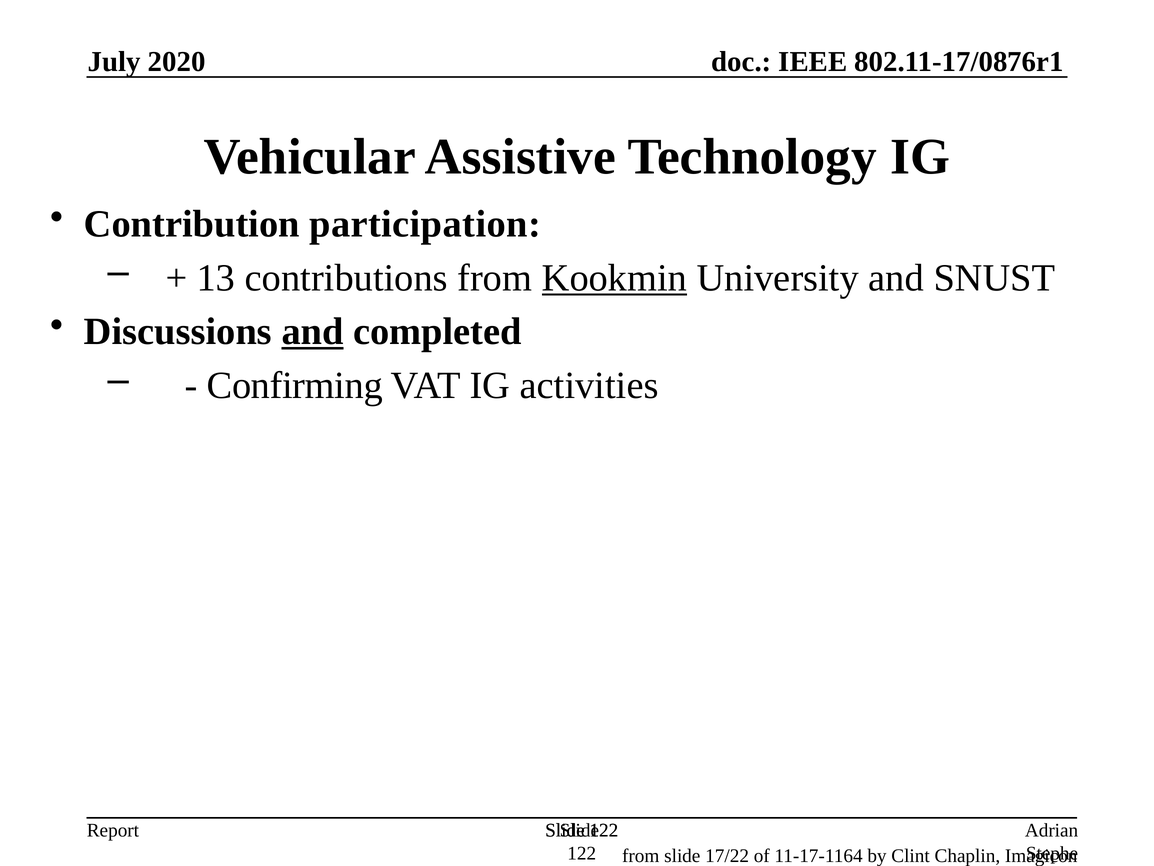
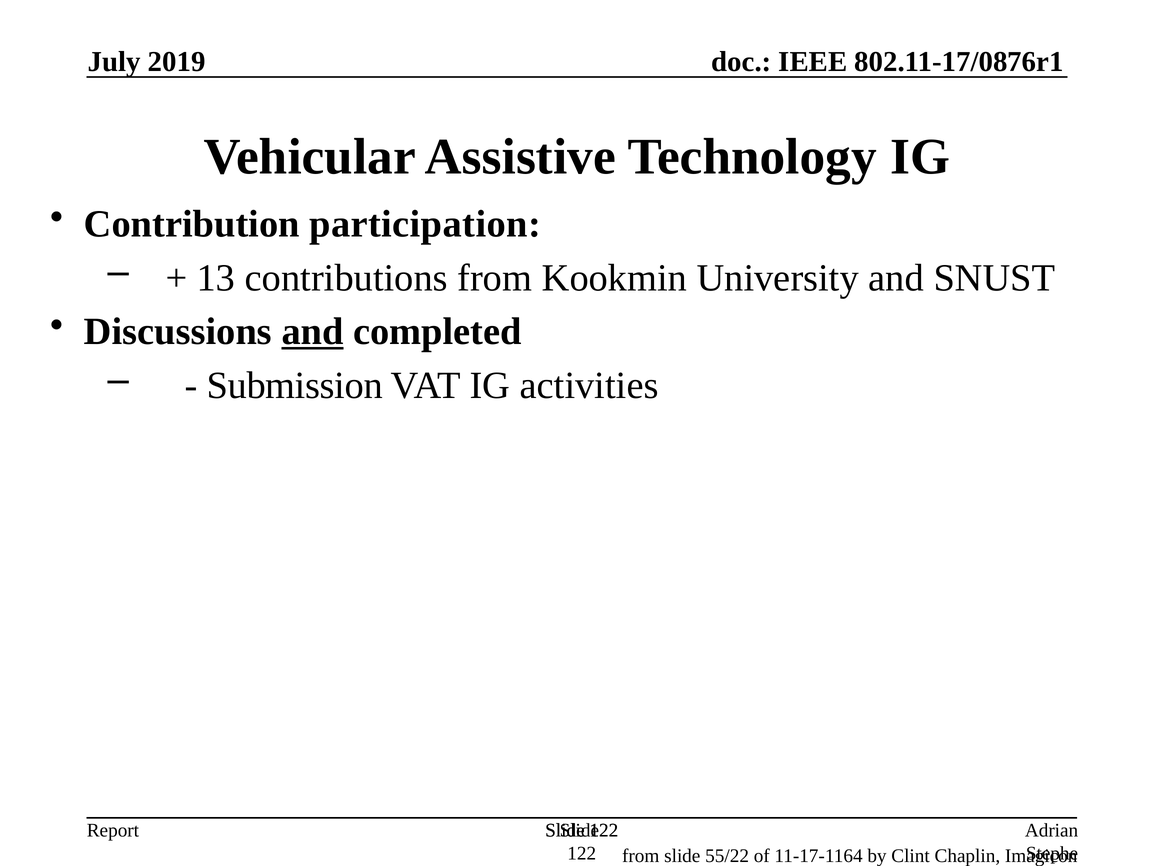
2020: 2020 -> 2019 (177, 62)
Kookmin underline: present -> none (614, 278)
Confirming: Confirming -> Submission (295, 385)
17/22: 17/22 -> 55/22 (727, 855)
